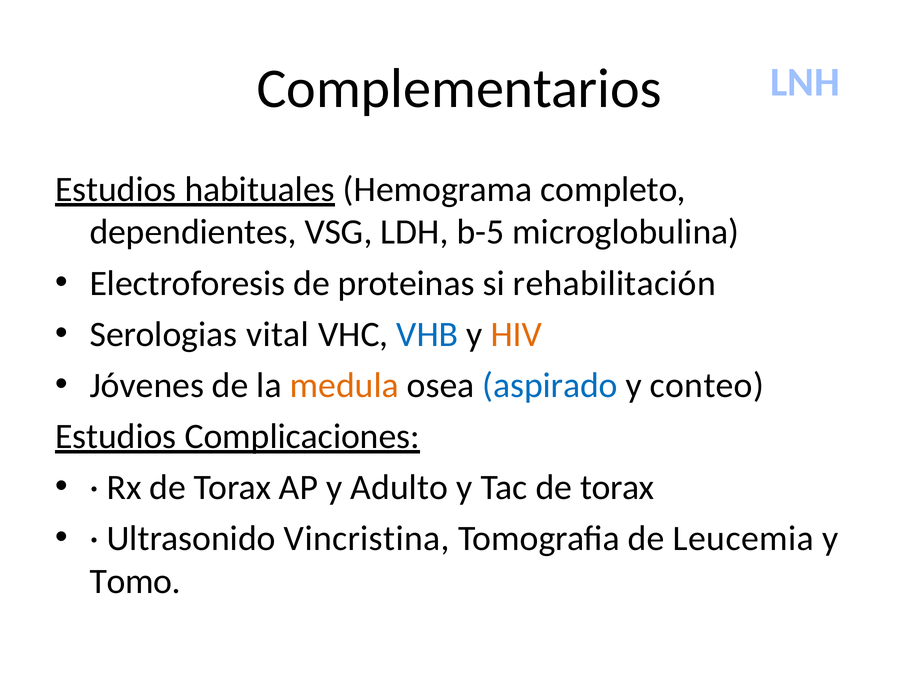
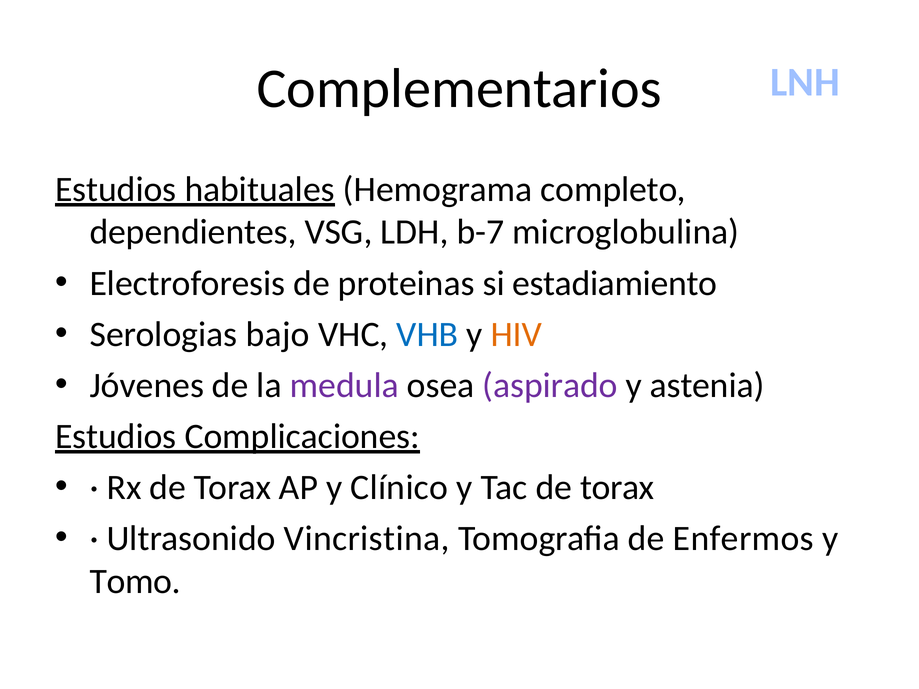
b-5: b-5 -> b-7 (480, 232)
rehabilitación: rehabilitación -> estadiamiento (615, 283)
vital: vital -> bajo (278, 334)
medula colour: orange -> purple (344, 386)
aspirado colour: blue -> purple (550, 386)
conteo: conteo -> astenia (707, 386)
Adulto: Adulto -> Clínico (399, 488)
Leucemia: Leucemia -> Enfermos (743, 539)
